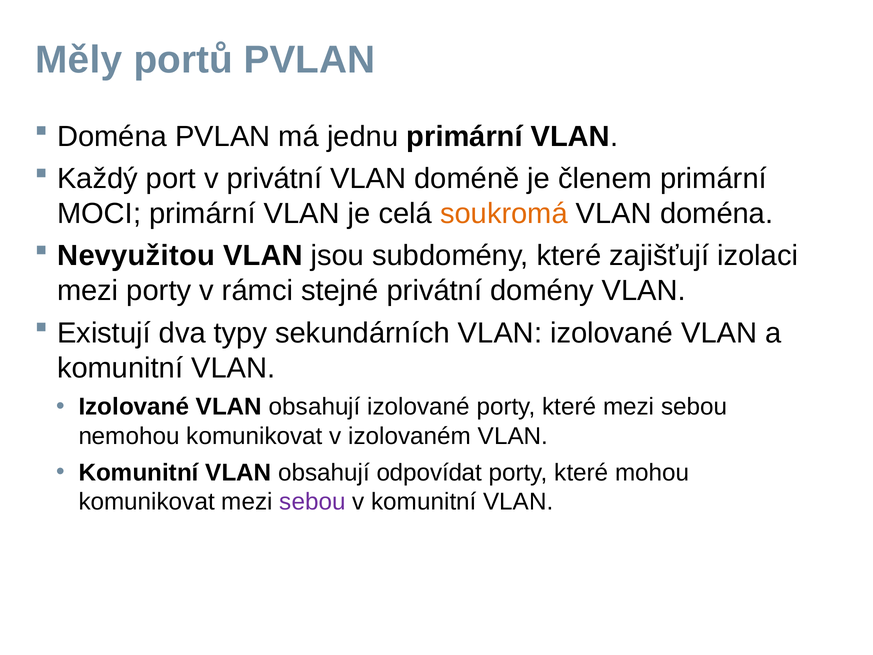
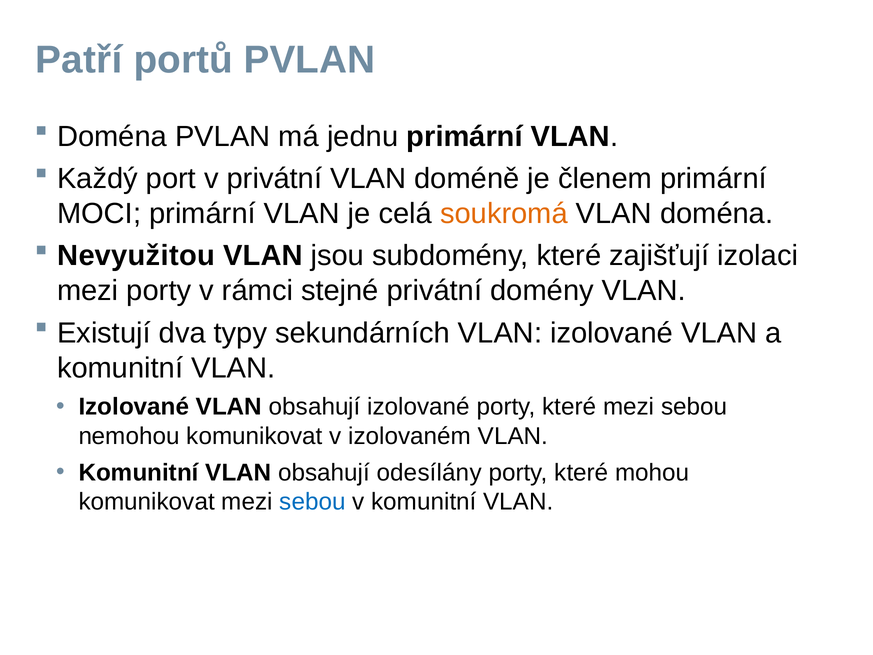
Měly: Měly -> Patří (79, 60)
odpovídat: odpovídat -> odesílány (429, 472)
sebou colour: purple -> blue (313, 501)
